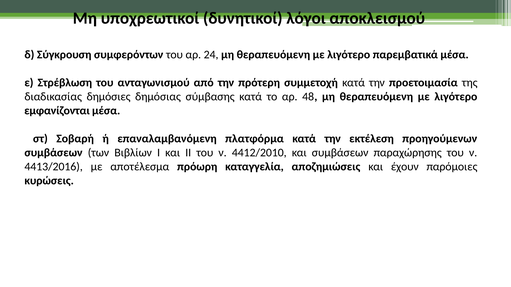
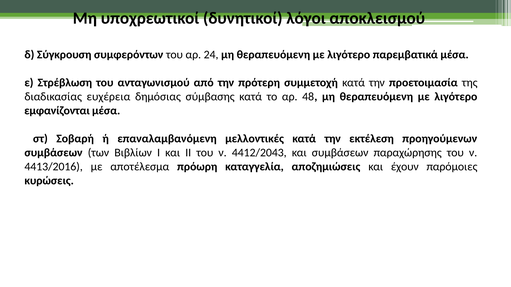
δημόσιες: δημόσιες -> ευχέρεια (108, 97)
πλατφόρμα: πλατφόρμα -> μελλοντικές (255, 139)
4412/2010: 4412/2010 -> 4412/2043 (259, 153)
